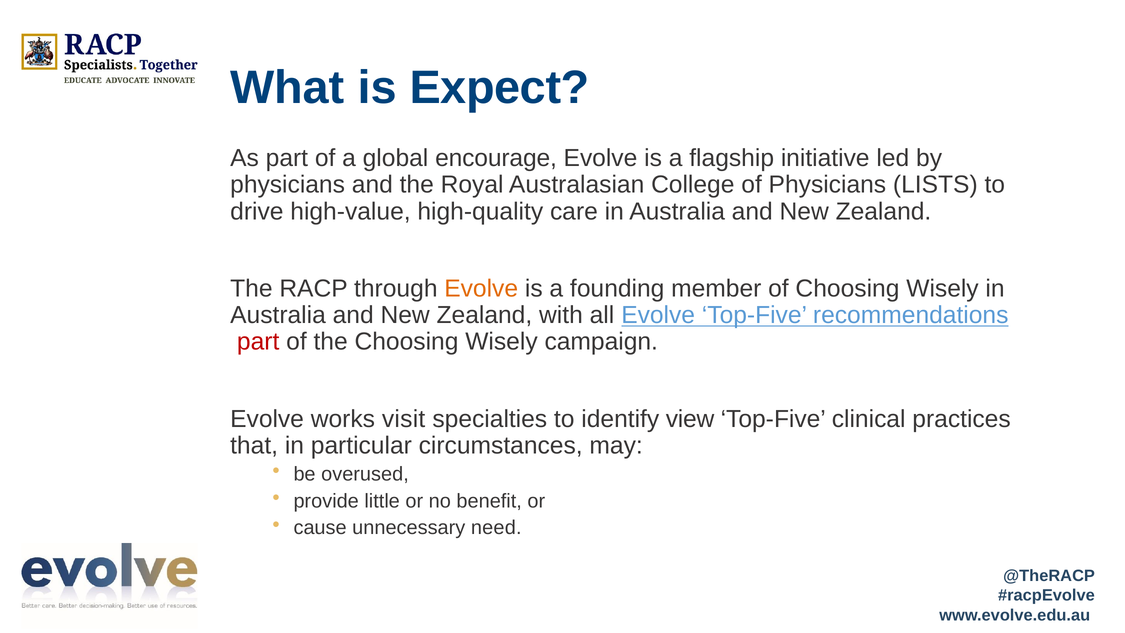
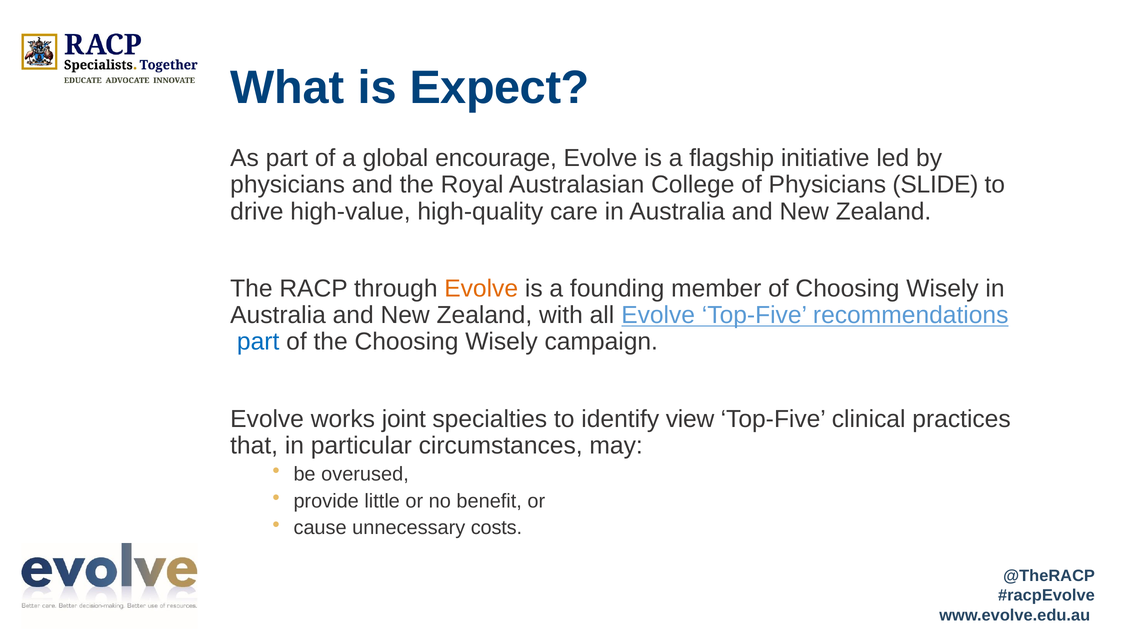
LISTS: LISTS -> SLIDE (935, 185)
part colour: red -> blue (258, 342)
visit: visit -> joint (404, 419)
need: need -> costs (496, 528)
